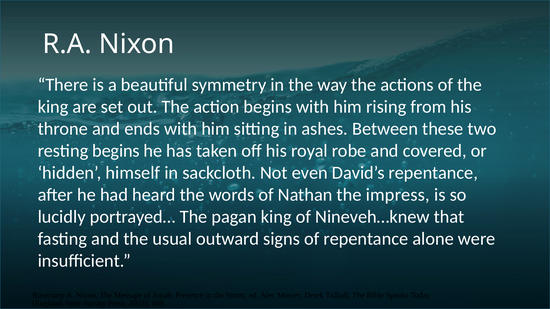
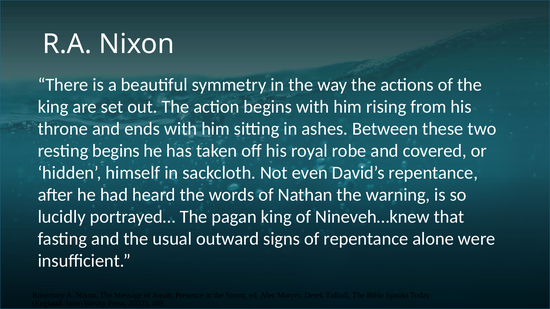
impress: impress -> warning (398, 195)
